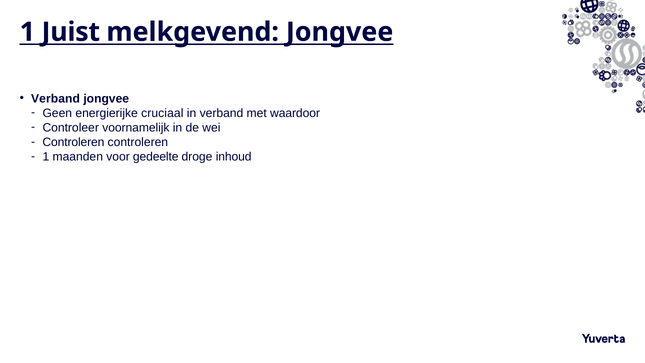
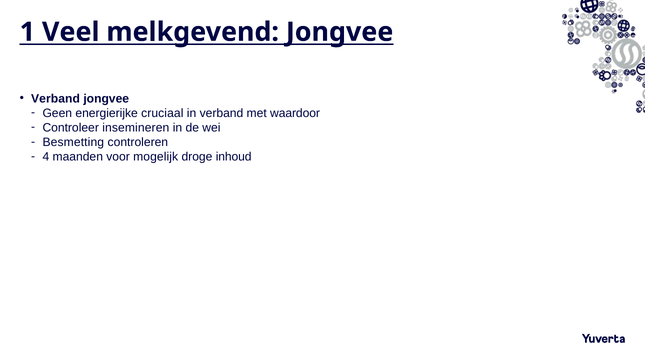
Juist: Juist -> Veel (71, 32)
voornamelijk: voornamelijk -> insemineren (136, 128)
Controleren: Controleren -> Besmetting (73, 142)
1: 1 -> 4 (46, 157)
gedeelte: gedeelte -> mogelijk (156, 157)
